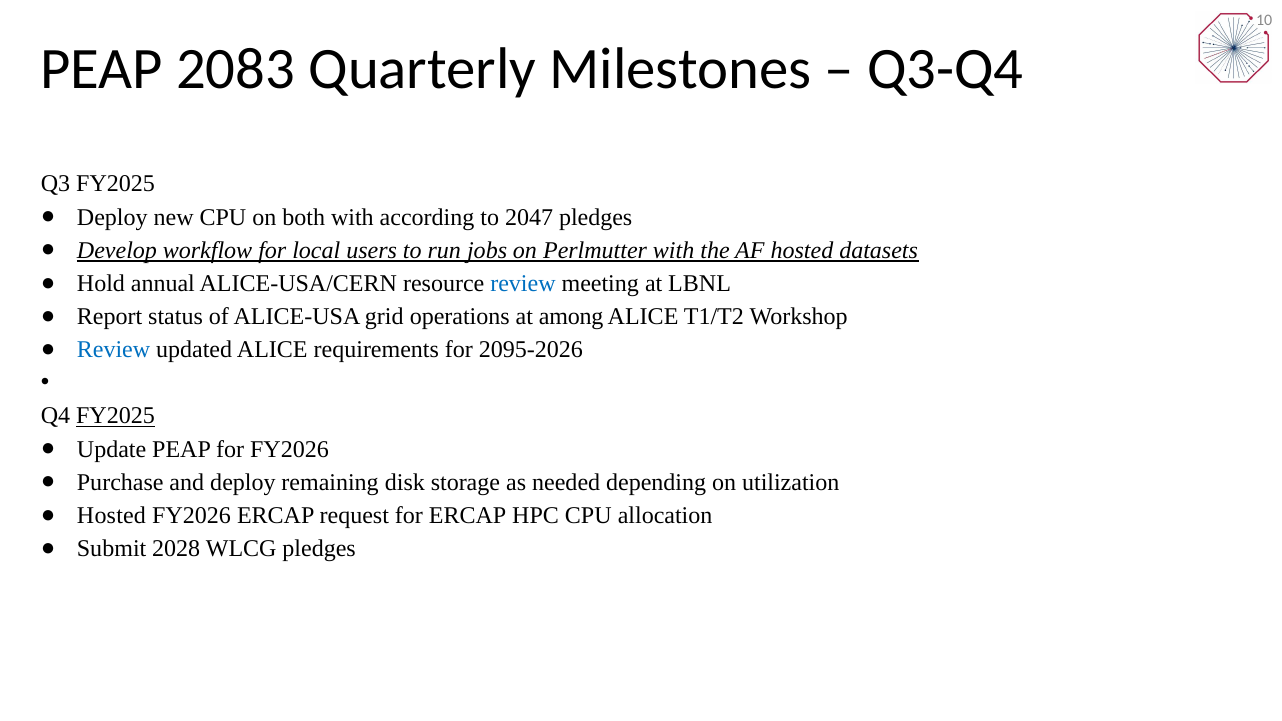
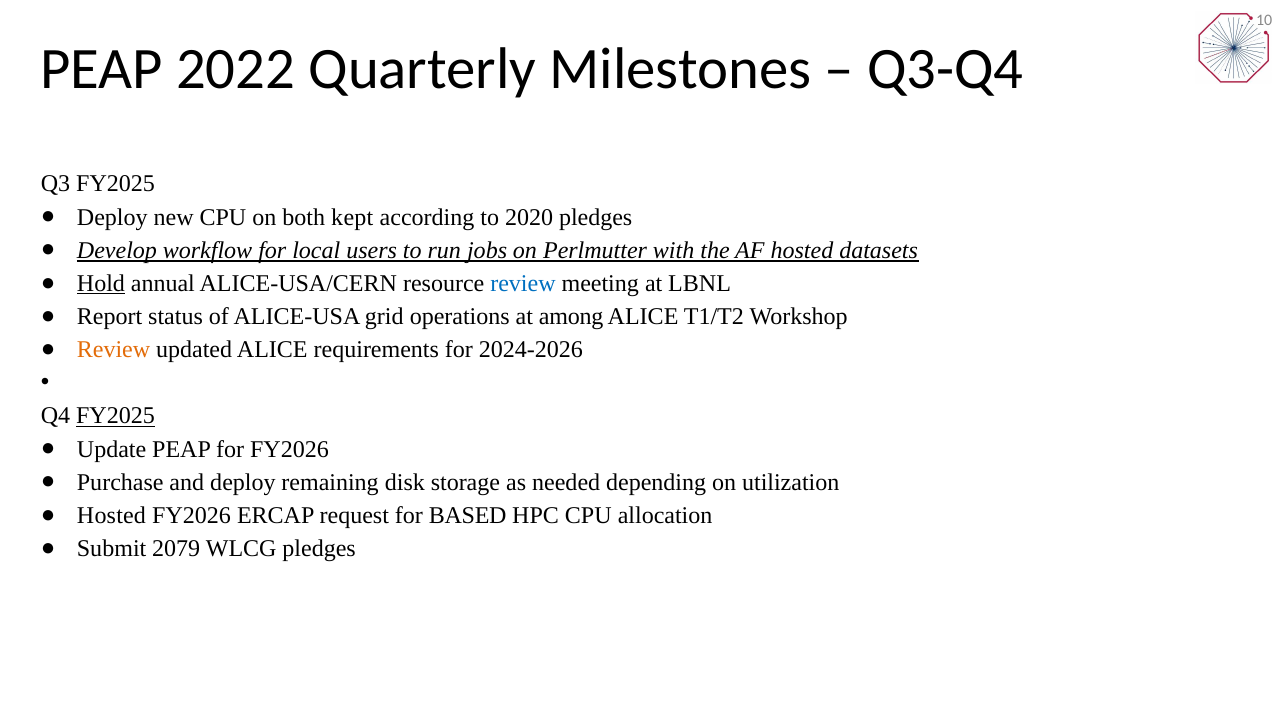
2083: 2083 -> 2022 (236, 69)
both with: with -> kept (352, 217)
2047: 2047 -> 2020 (529, 217)
Hold underline: none -> present (101, 283)
Review colour: blue -> orange (114, 350)
2095-2026: 2095-2026 -> 2024-2026 (531, 350)
for ERCAP: ERCAP -> BASED (468, 516)
2028: 2028 -> 2079 (176, 549)
